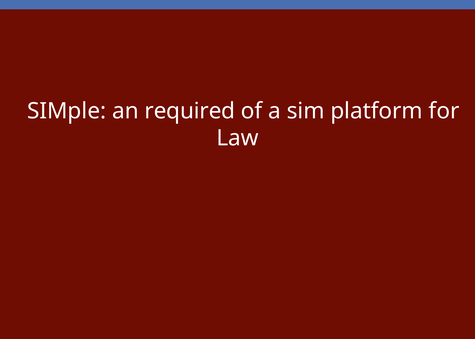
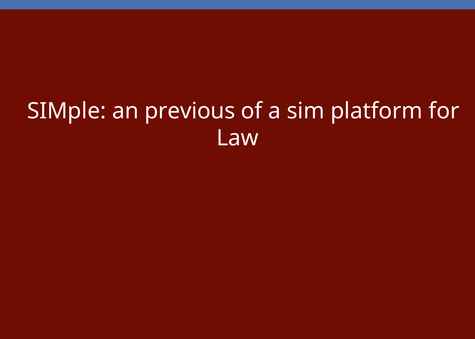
required: required -> previous (190, 111)
